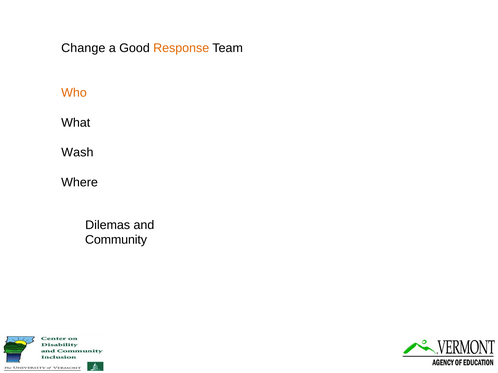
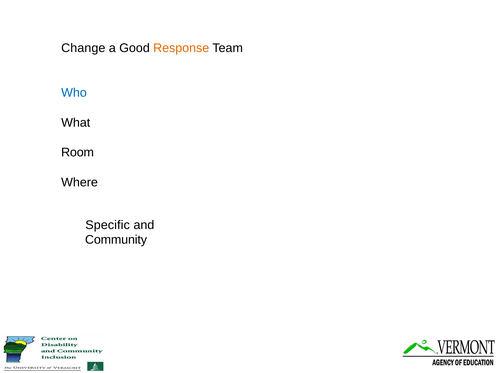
Who colour: orange -> blue (74, 93)
Wash: Wash -> Room (78, 153)
Dilemas: Dilemas -> Specific (108, 225)
